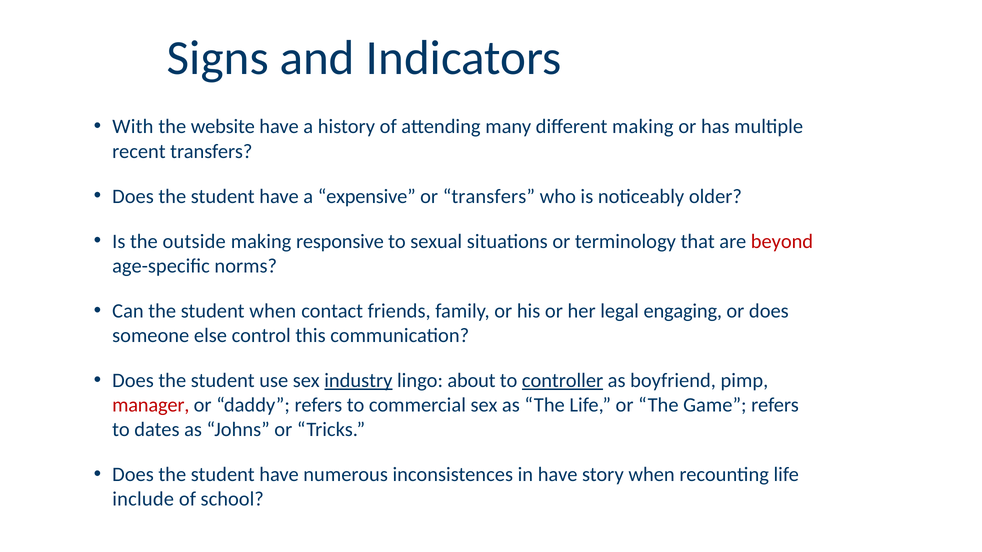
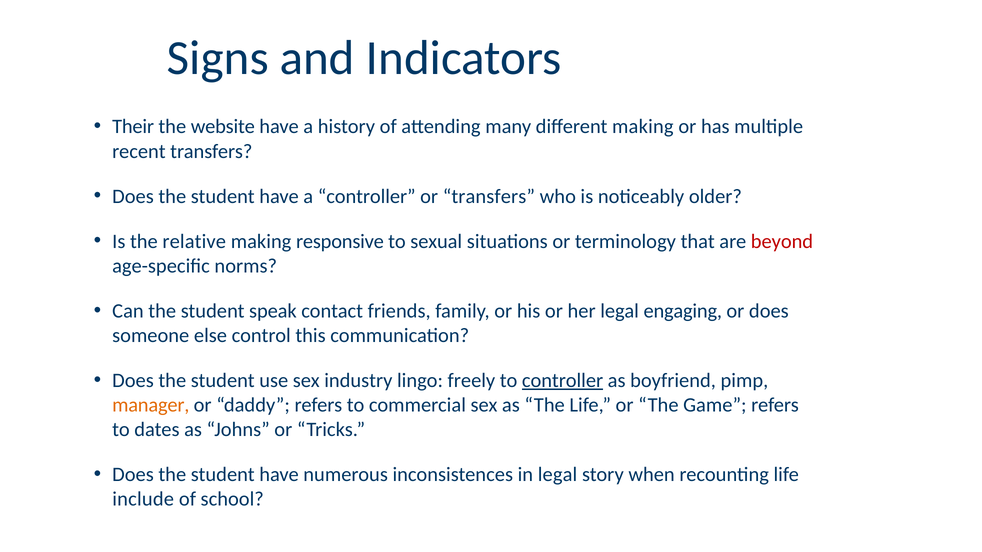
With: With -> Their (133, 127)
a expensive: expensive -> controller (367, 196)
outside: outside -> relative (194, 241)
student when: when -> speak (273, 311)
industry underline: present -> none (358, 381)
about: about -> freely (471, 381)
manager colour: red -> orange (151, 405)
in have: have -> legal (558, 475)
